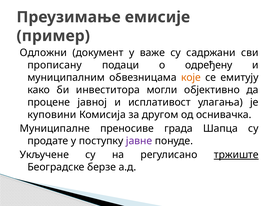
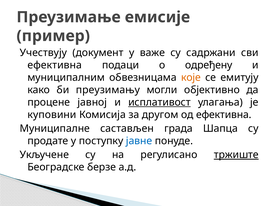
Одложни: Одложни -> Учествују (43, 53)
прописану: прописану -> ефективна (55, 65)
инвеститора: инвеститора -> преузимању (108, 90)
исплативост underline: none -> present (159, 102)
од оснивачка: оснивачка -> ефективна (224, 115)
преносиве: преносиве -> састављен (127, 129)
јавне colour: purple -> blue (139, 141)
